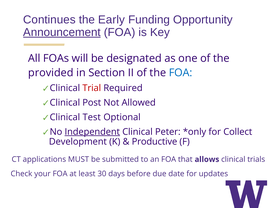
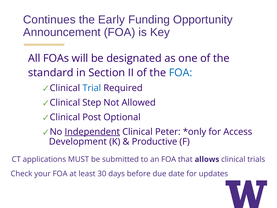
Announcement underline: present -> none (62, 32)
provided: provided -> standard (51, 73)
Trial colour: red -> blue (92, 88)
Post: Post -> Step (92, 102)
Test: Test -> Post (92, 117)
Collect: Collect -> Access (238, 132)
